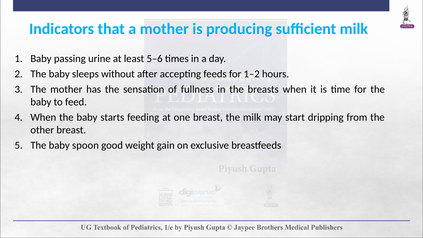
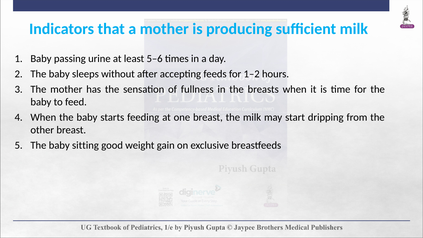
spoon: spoon -> sitting (85, 145)
